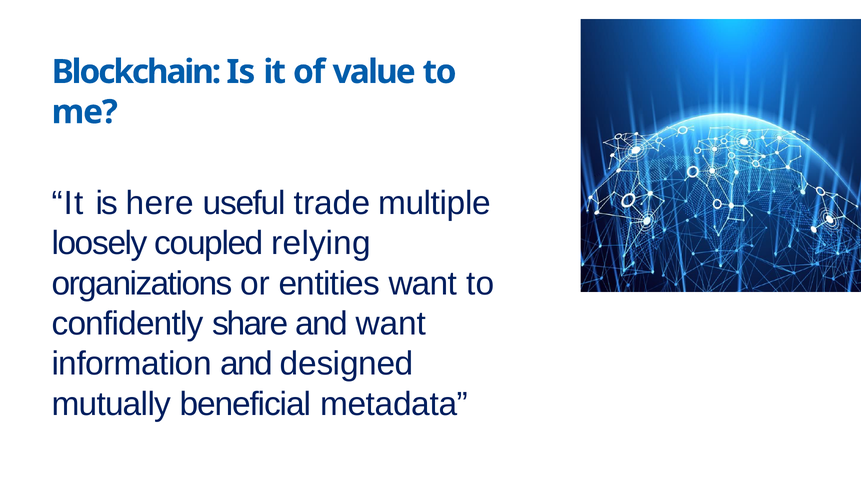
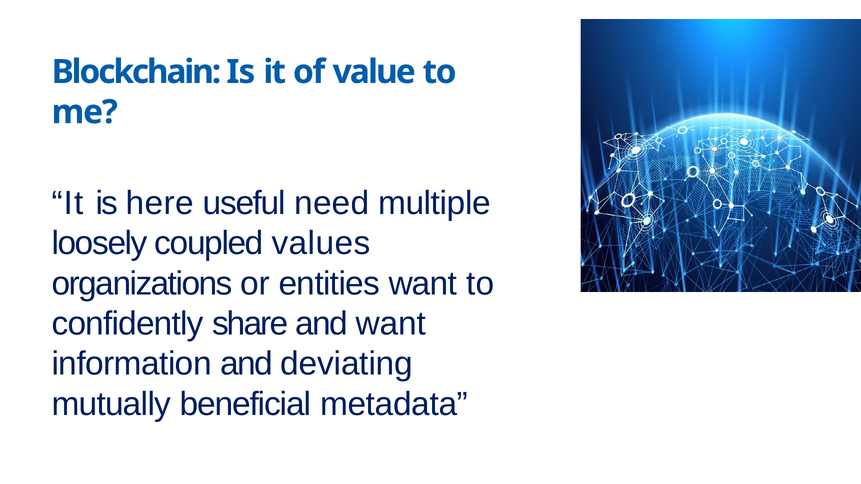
trade: trade -> need (332, 203)
relying: relying -> values (321, 244)
designed: designed -> deviating (347, 364)
